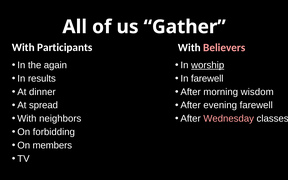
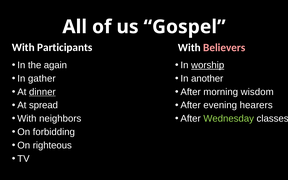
Gather: Gather -> Gospel (185, 27)
results: results -> gather (42, 78)
In farewell: farewell -> another (207, 78)
dinner underline: none -> present (42, 92)
evening farewell: farewell -> hearers (256, 105)
Wednesday colour: pink -> light green (229, 119)
members: members -> righteous (52, 145)
